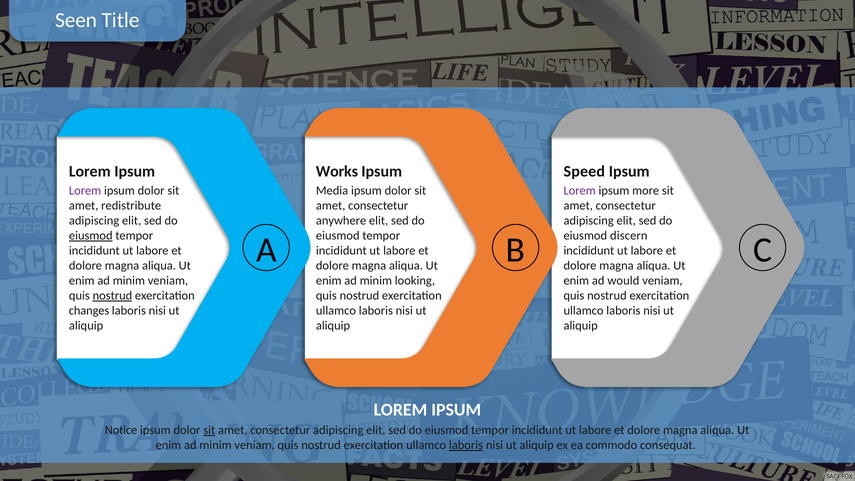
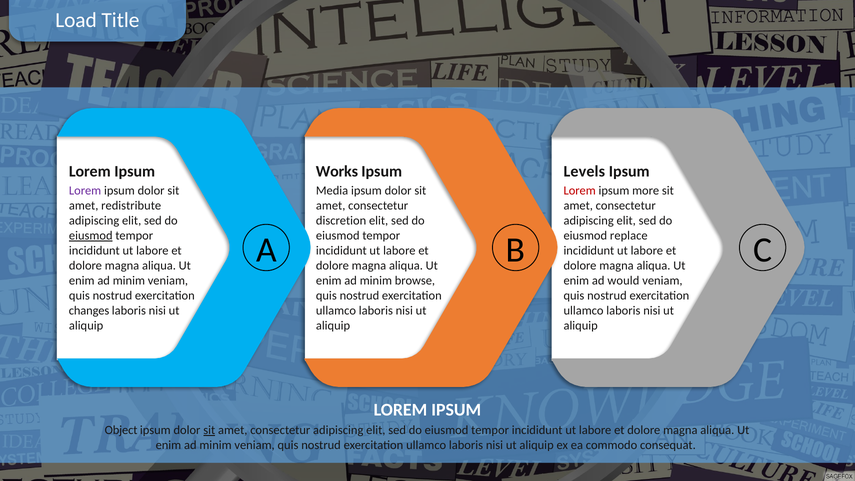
Seen: Seen -> Load (76, 20)
Speed: Speed -> Levels (584, 171)
Lorem colour: purple -> red (580, 191)
anywhere: anywhere -> discretion (341, 221)
discern: discern -> replace (629, 236)
looking: looking -> browse (415, 281)
nostrud underline: present -> none (112, 296)
Notice: Notice -> Object (121, 430)
laboris underline: present -> none (466, 445)
